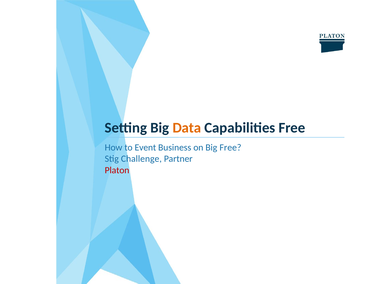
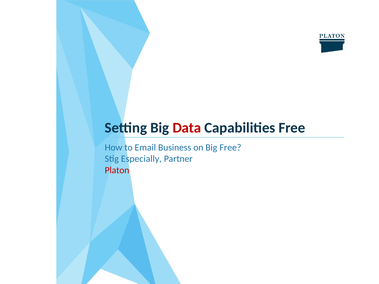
Data colour: orange -> red (187, 128)
Event: Event -> Email (145, 148)
Challenge: Challenge -> Especially (141, 159)
